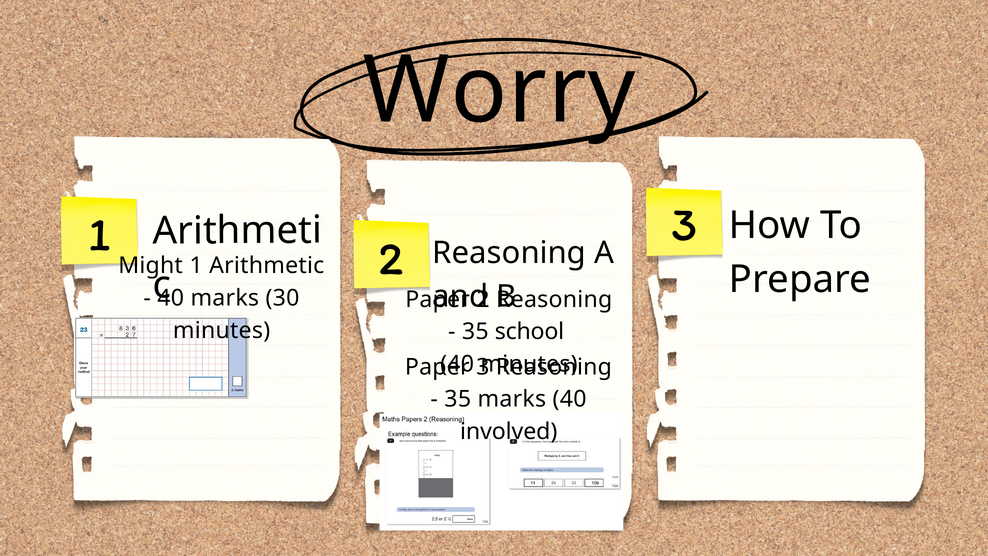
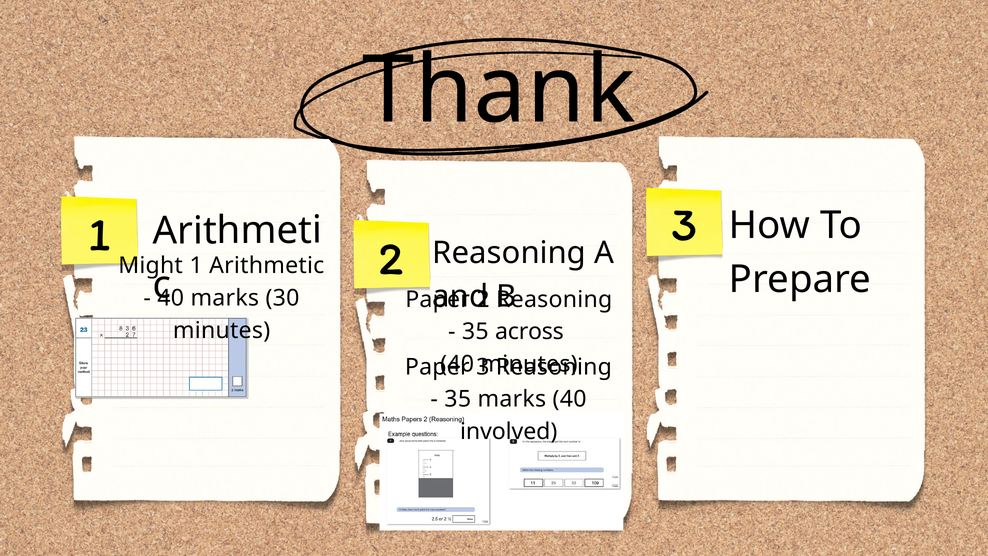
Worry: Worry -> Thank (499, 91)
school: school -> across (529, 332)
